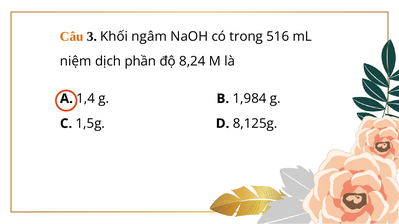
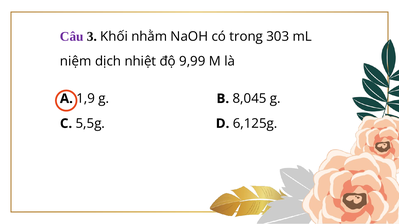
Câu colour: orange -> purple (72, 36)
ngâm: ngâm -> nhằm (149, 36)
516: 516 -> 303 (278, 36)
phần: phần -> nhiệt (140, 61)
8,24: 8,24 -> 9,99 (192, 61)
1,4: 1,4 -> 1,9 (86, 99)
1,984: 1,984 -> 8,045 (250, 99)
1,5g: 1,5g -> 5,5g (90, 124)
8,125g: 8,125g -> 6,125g (255, 124)
